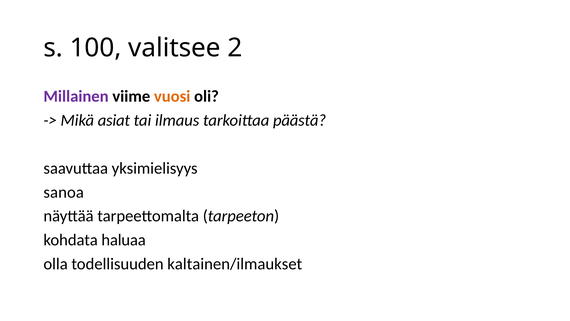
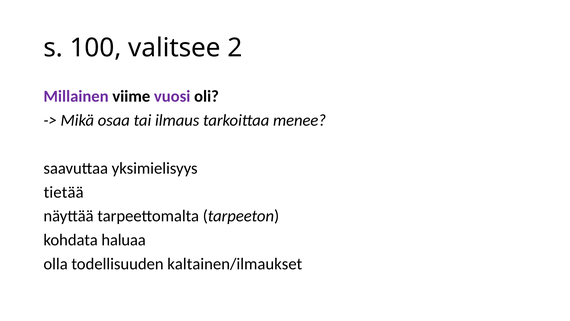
vuosi colour: orange -> purple (172, 96)
asiat: asiat -> osaa (114, 120)
päästä: päästä -> menee (299, 120)
sanoa: sanoa -> tietää (64, 192)
